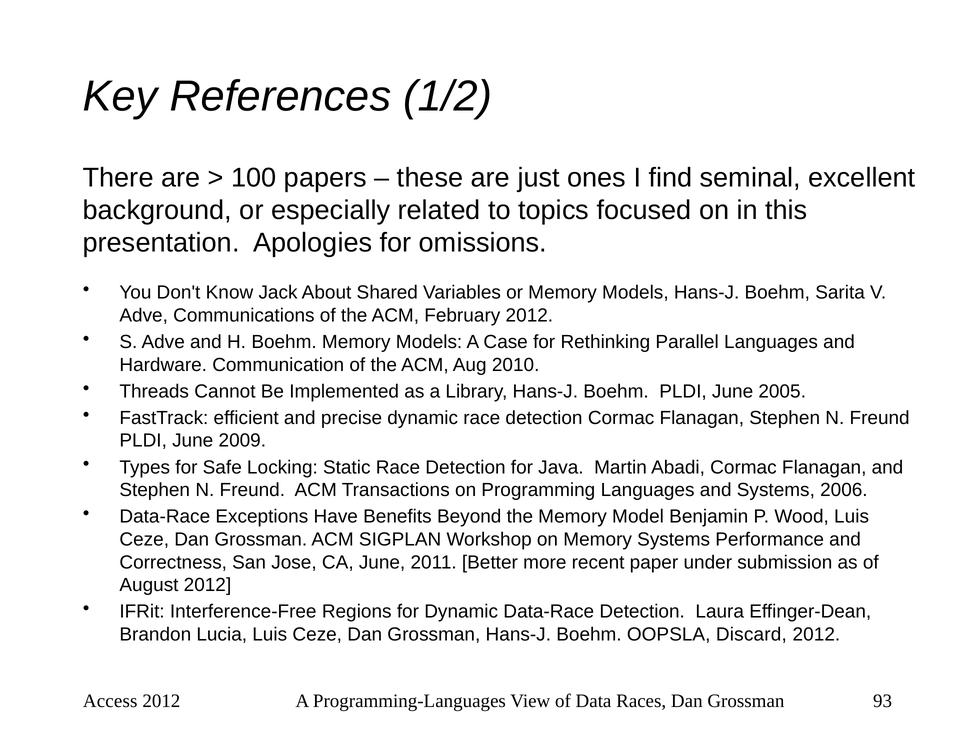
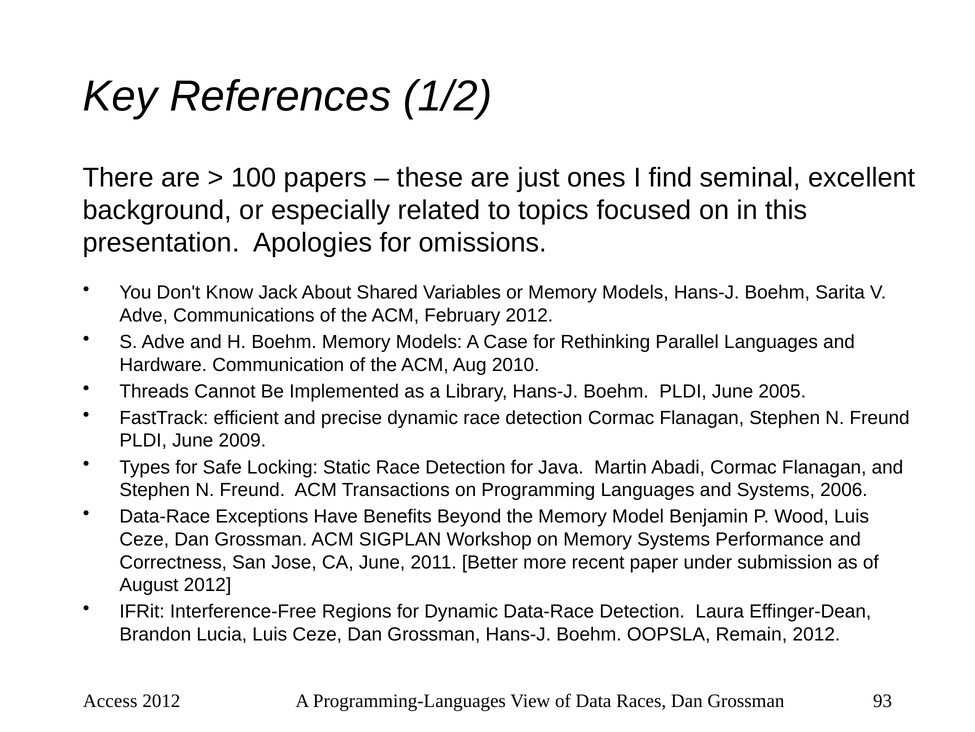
Discard: Discard -> Remain (751, 634)
